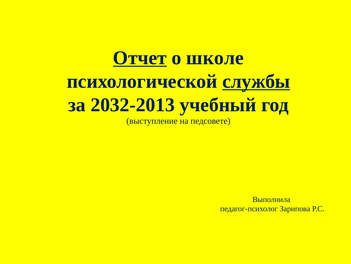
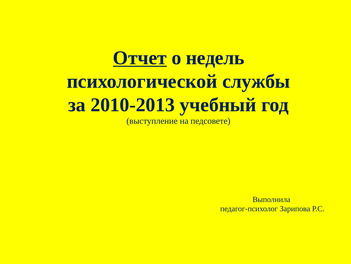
школе: школе -> недель (215, 58)
службы underline: present -> none (256, 81)
2032-2013: 2032-2013 -> 2010-2013 (133, 105)
